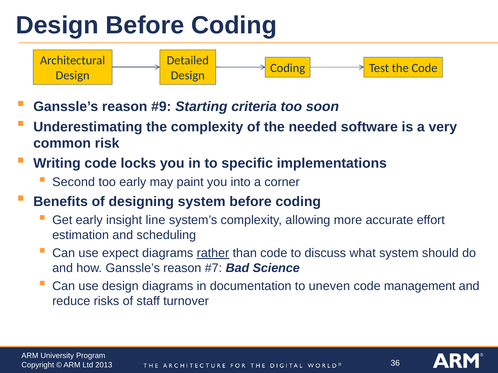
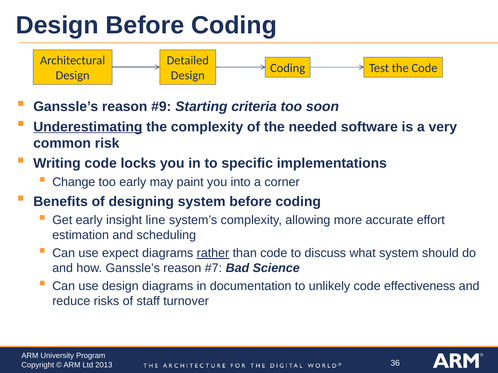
Underestimating underline: none -> present (88, 127)
Second: Second -> Change (74, 182)
uneven: uneven -> unlikely (329, 287)
management: management -> effectiveness (420, 287)
